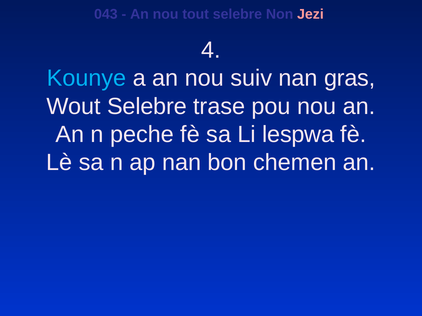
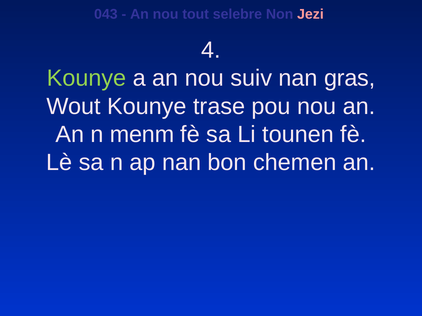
Kounye colour: light blue -> light green (87, 78)
Wout Selebre: Selebre -> Kounye (147, 106)
peche: peche -> menm (142, 135)
lespwa: lespwa -> tounen (298, 135)
